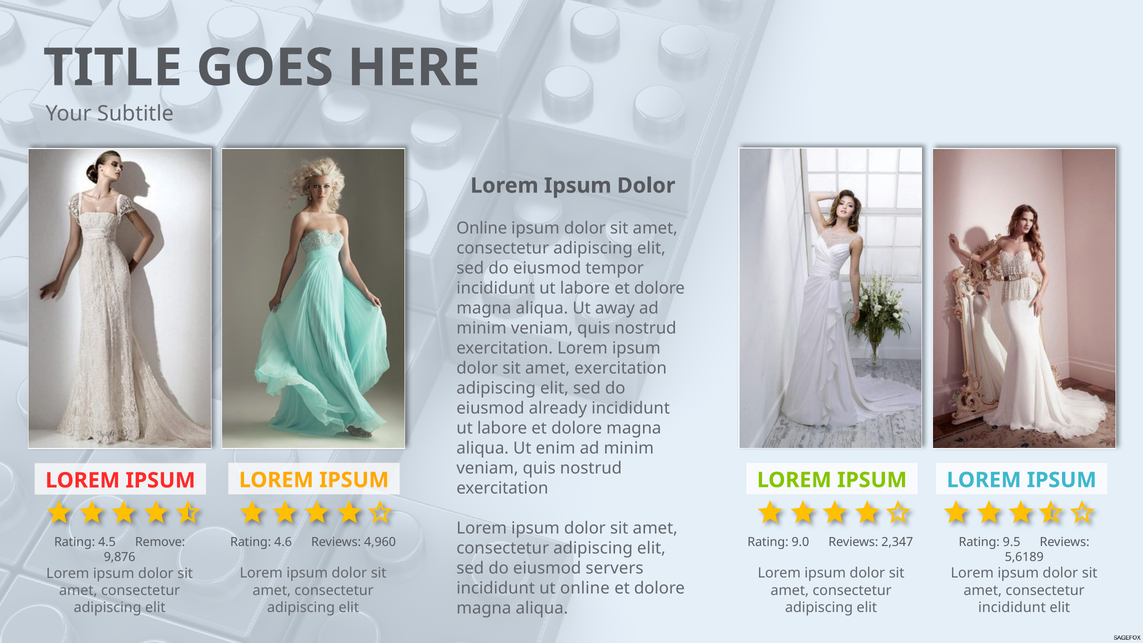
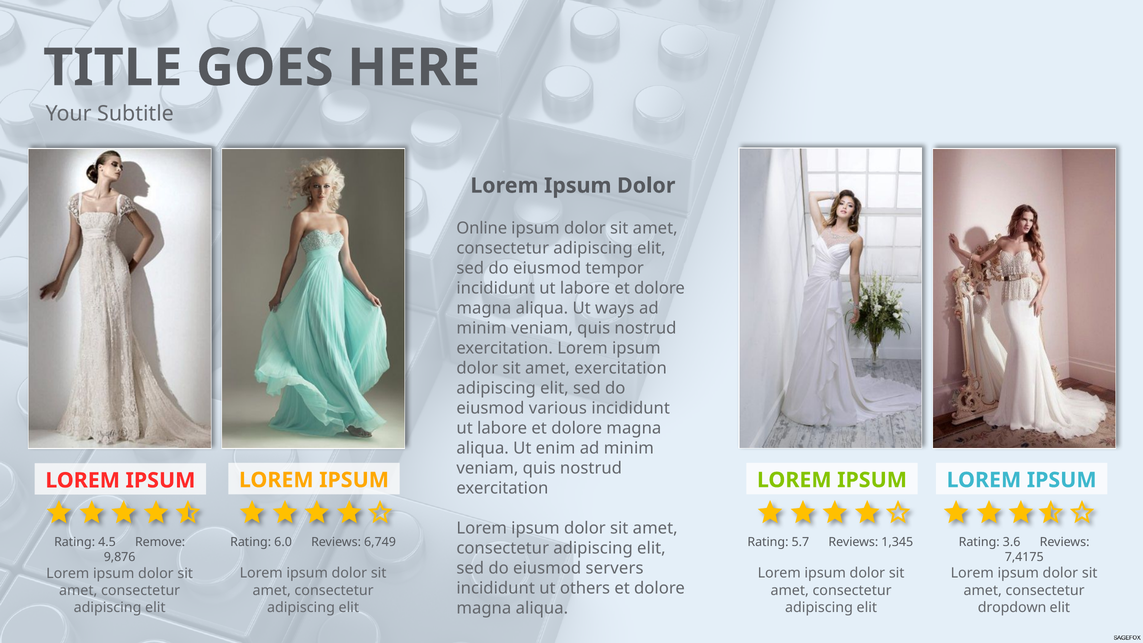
away: away -> ways (615, 308)
already: already -> various (558, 408)
4.6: 4.6 -> 6.0 (283, 542)
4,960: 4,960 -> 6,749 (380, 542)
9.0: 9.0 -> 5.7 (800, 542)
2,347: 2,347 -> 1,345 (897, 542)
9.5: 9.5 -> 3.6 (1012, 542)
5,6189: 5,6189 -> 7,4175 (1024, 557)
ut online: online -> others (585, 588)
incididunt: incididunt -> dropdown (1012, 607)
